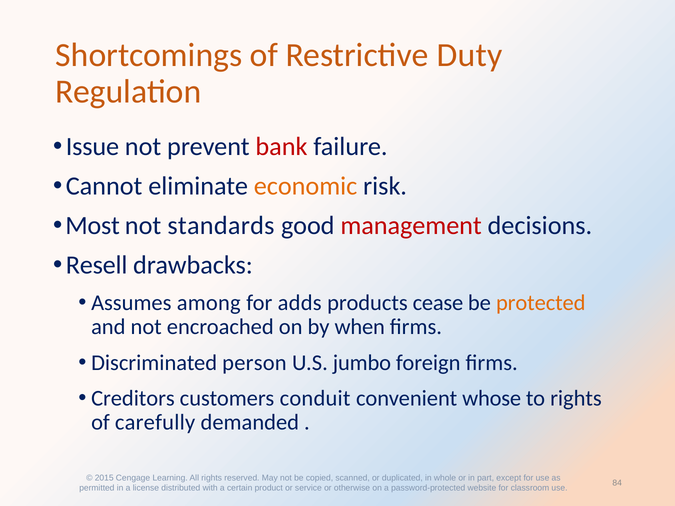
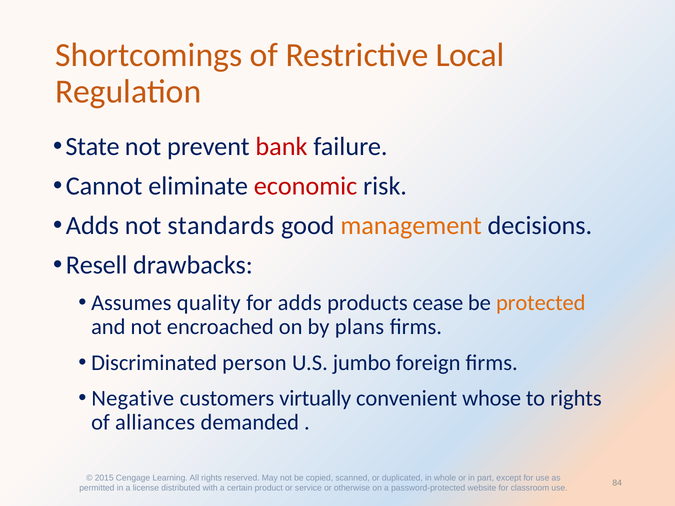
Duty: Duty -> Local (470, 55)
Issue: Issue -> State (93, 147)
economic colour: orange -> red (306, 186)
Most: Most -> Adds (92, 226)
management colour: red -> orange (411, 226)
among: among -> quality (209, 303)
when: when -> plans (359, 327)
Creditors: Creditors -> Negative (133, 398)
conduit: conduit -> virtually (315, 398)
carefully: carefully -> alliances (155, 423)
